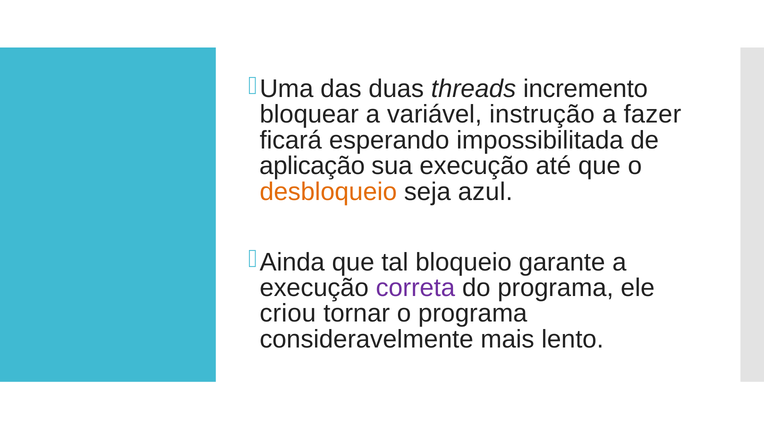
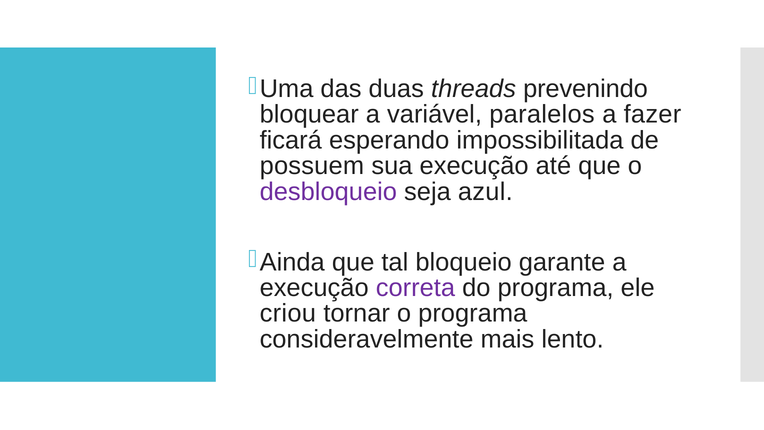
incremento: incremento -> prevenindo (585, 89)
instrução: instrução -> paralelos (542, 114)
aplicação: aplicação -> possuem (312, 166)
desbloqueio colour: orange -> purple (328, 191)
